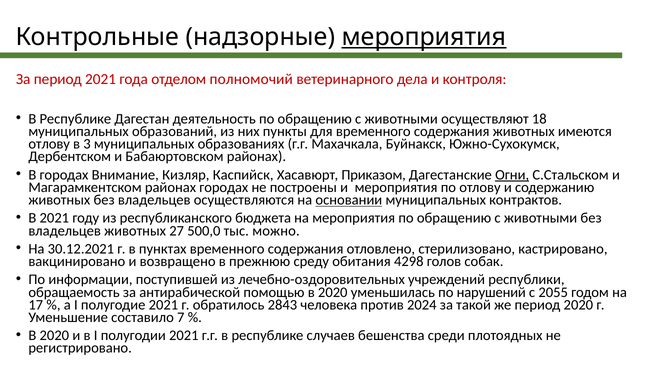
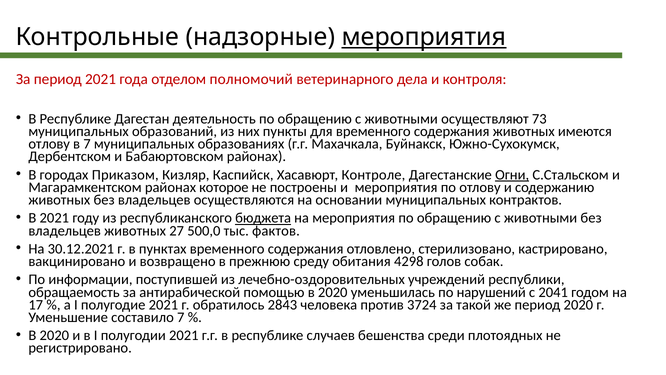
18: 18 -> 73 (539, 119)
в 3: 3 -> 7 (87, 144)
Внимание: Внимание -> Приказом (125, 175)
Приказом: Приказом -> Контроле (373, 175)
районах городах: городах -> которое (224, 187)
основании underline: present -> none (349, 200)
бюджета underline: none -> present (263, 218)
можно: можно -> фактов (276, 230)
2055: 2055 -> 2041 (553, 292)
2024: 2024 -> 3724 (422, 304)
